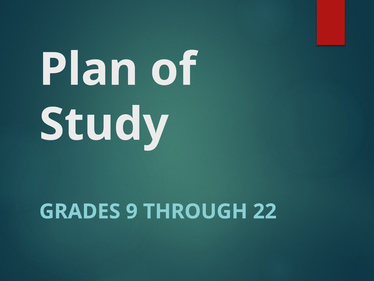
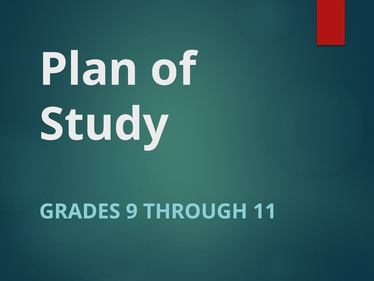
22: 22 -> 11 (265, 211)
